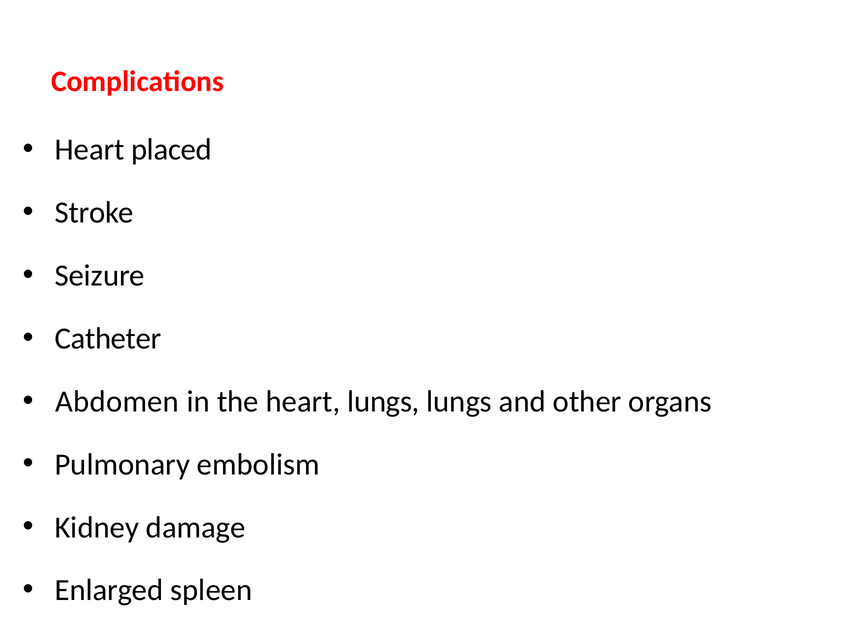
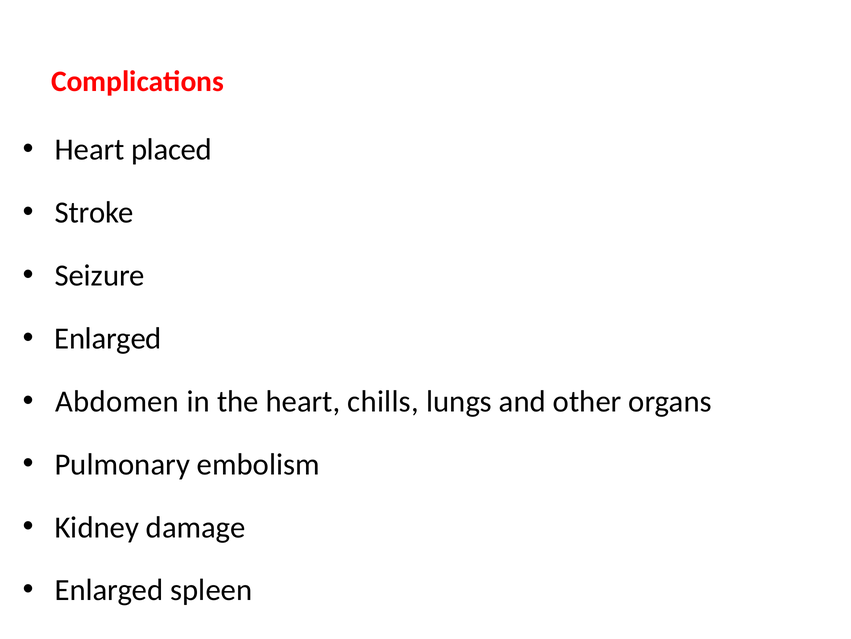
Catheter: Catheter -> Enlarged (108, 338)
heart lungs: lungs -> chills (383, 401)
